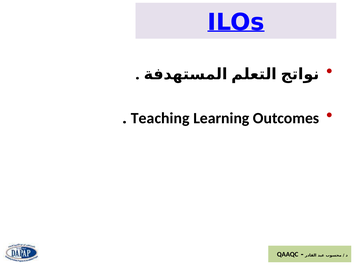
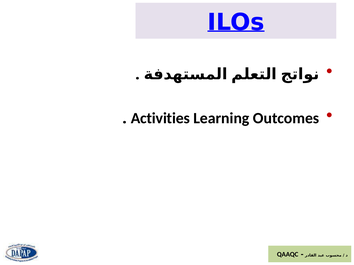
Teaching: Teaching -> Activities (160, 118)
